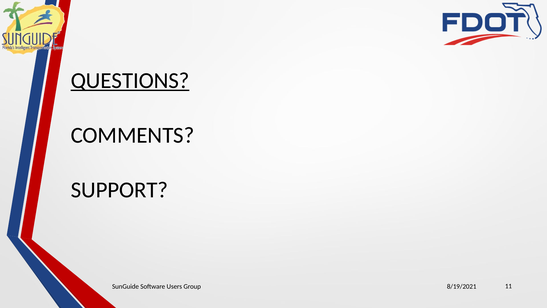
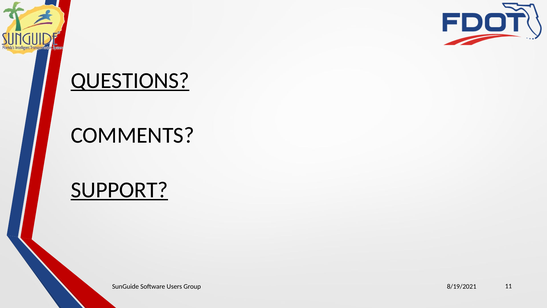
SUPPORT underline: none -> present (119, 190)
